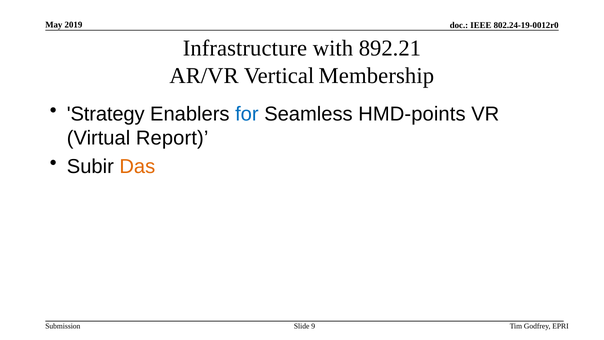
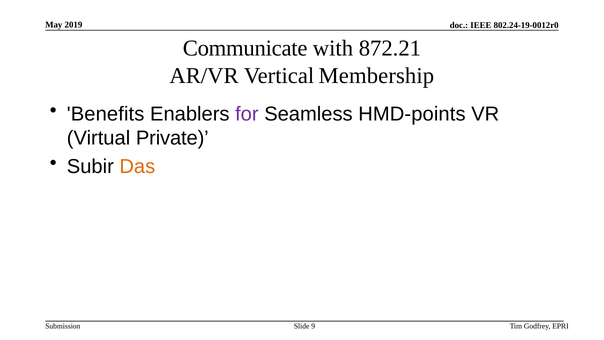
Infrastructure: Infrastructure -> Communicate (245, 48)
892.21: 892.21 -> 872.21 (390, 48)
Strategy: Strategy -> Benefits (106, 114)
for colour: blue -> purple (247, 114)
Report: Report -> Private (172, 138)
